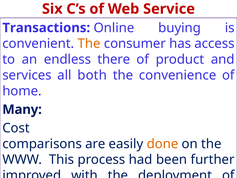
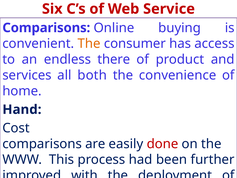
Transactions: Transactions -> Comparisons (46, 28)
Many: Many -> Hand (22, 109)
done colour: orange -> red (162, 144)
